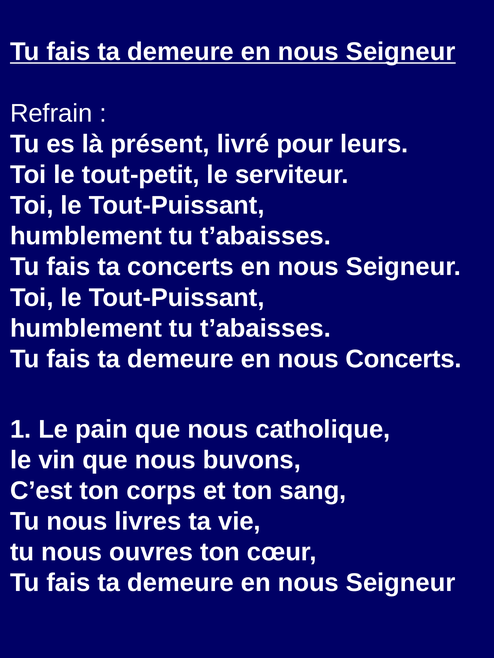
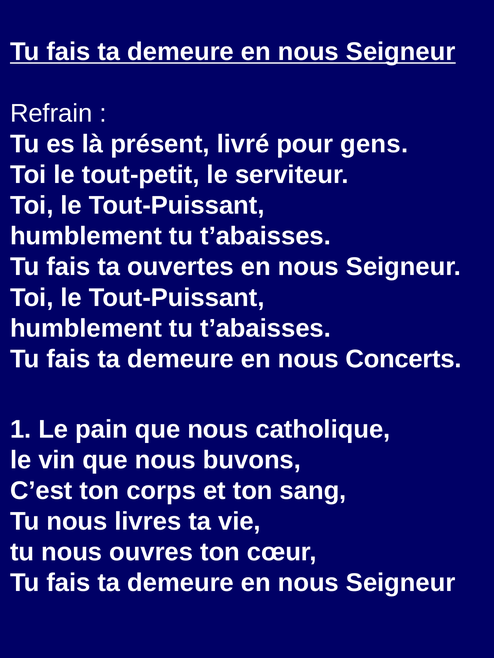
leurs: leurs -> gens (374, 144)
ta concerts: concerts -> ouvertes (181, 267)
